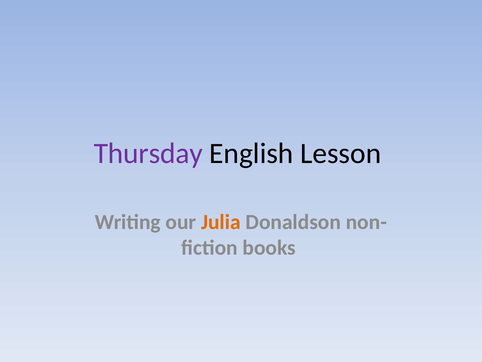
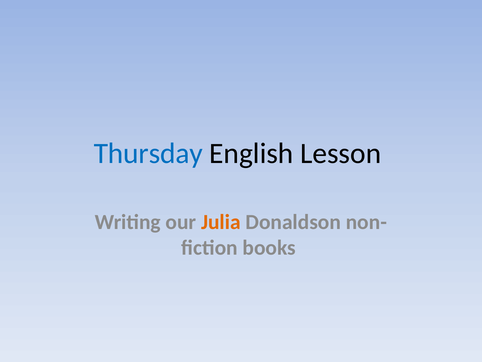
Thursday colour: purple -> blue (148, 153)
